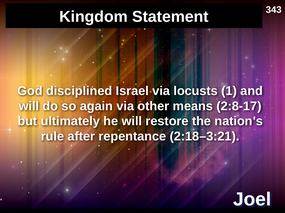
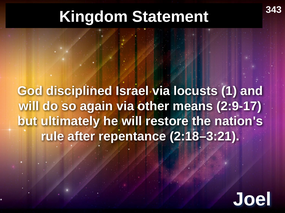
2:8-17: 2:8-17 -> 2:9-17 (239, 106)
